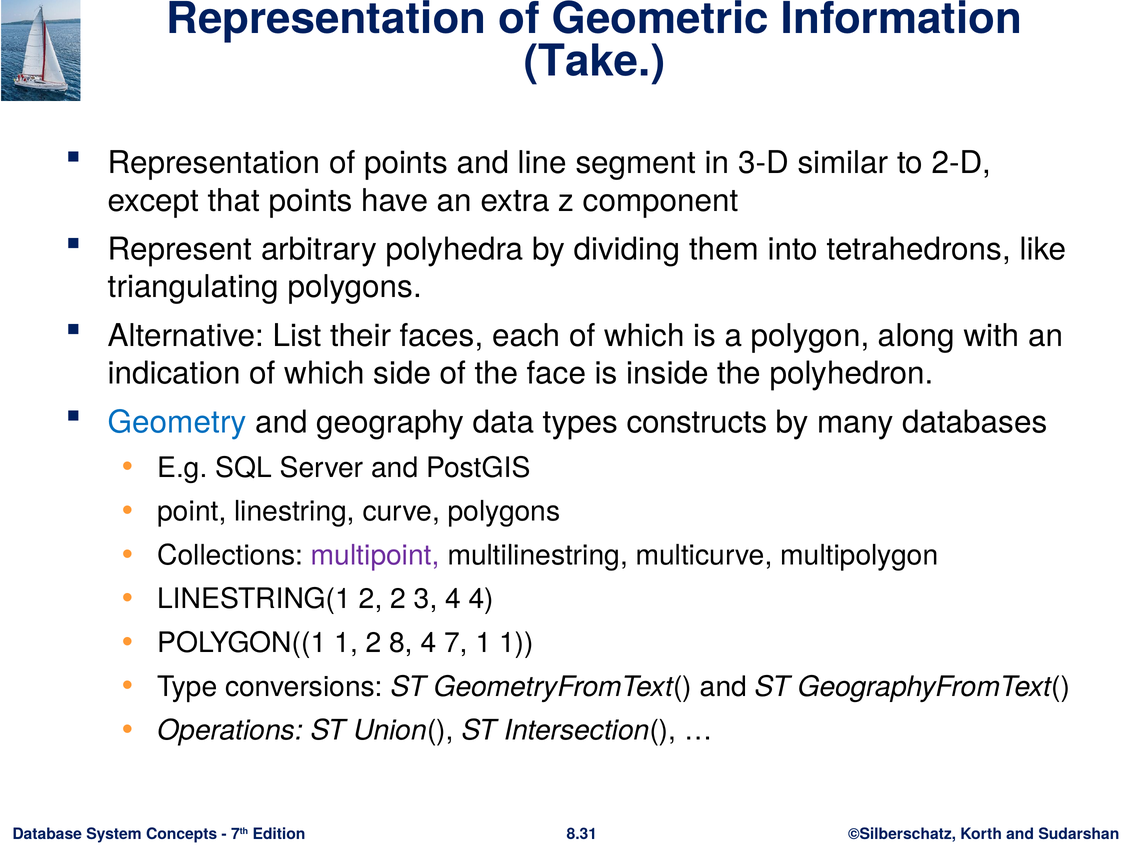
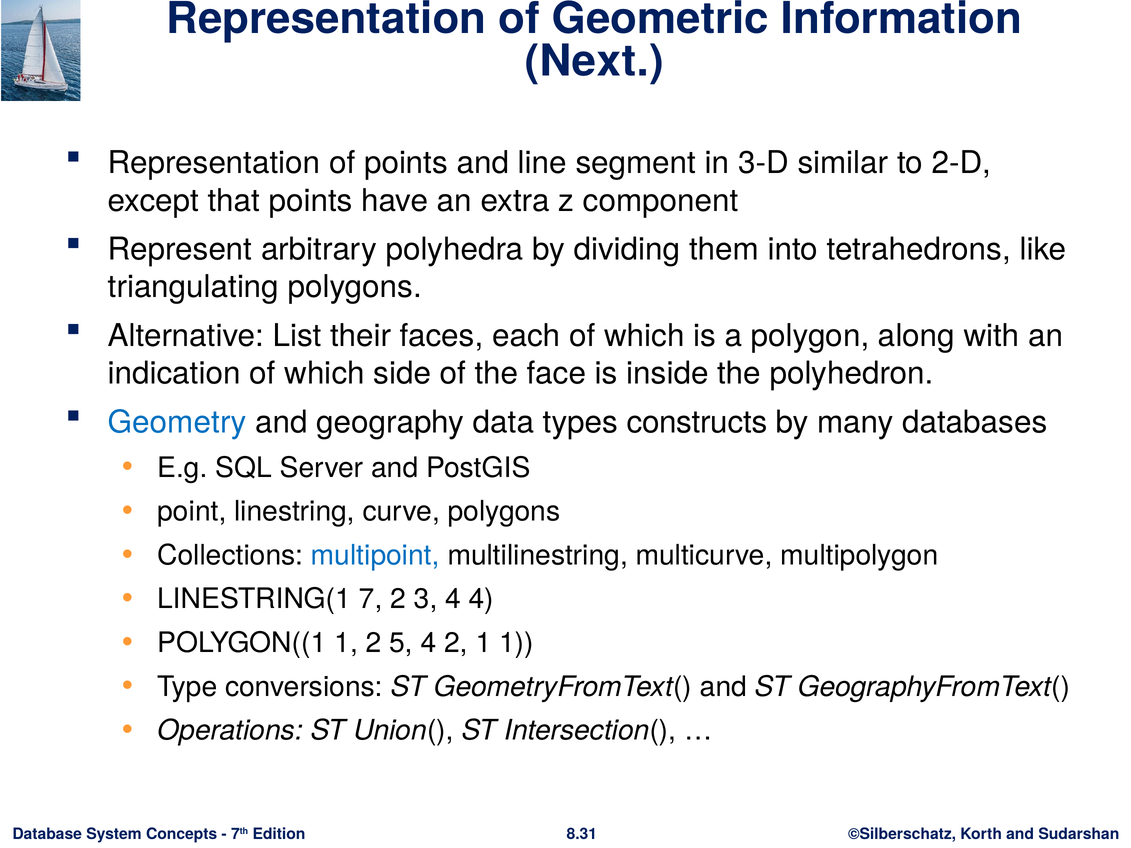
Take: Take -> Next (594, 61)
multipoint colour: purple -> blue (375, 555)
LINESTRING(1 2: 2 -> 7 (371, 599)
8: 8 -> 5 (401, 643)
4 7: 7 -> 2 (456, 643)
